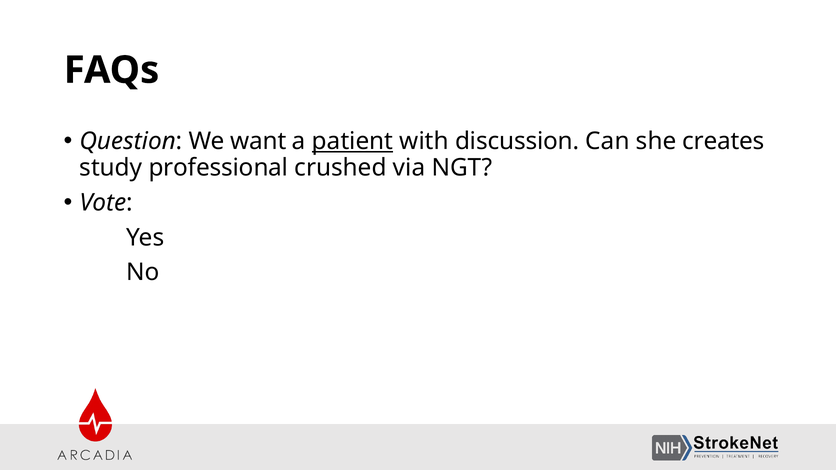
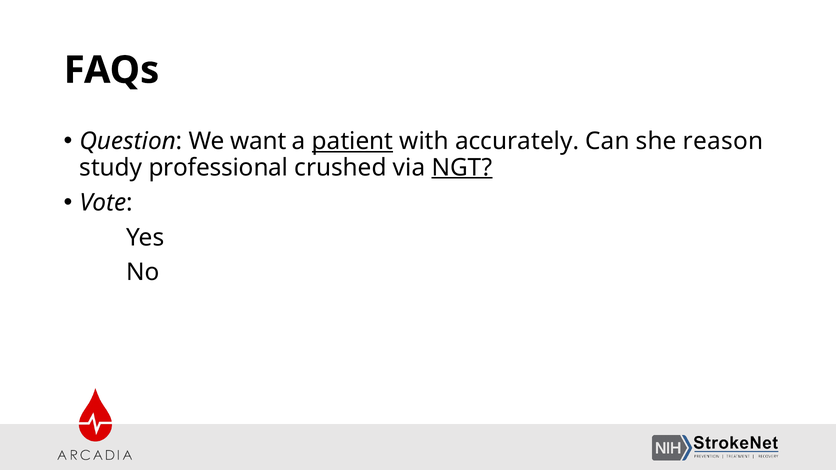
discussion: discussion -> accurately (517, 141)
creates: creates -> reason (723, 141)
NGT underline: none -> present (462, 168)
